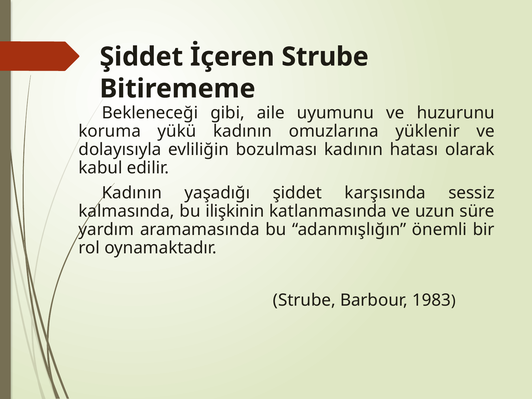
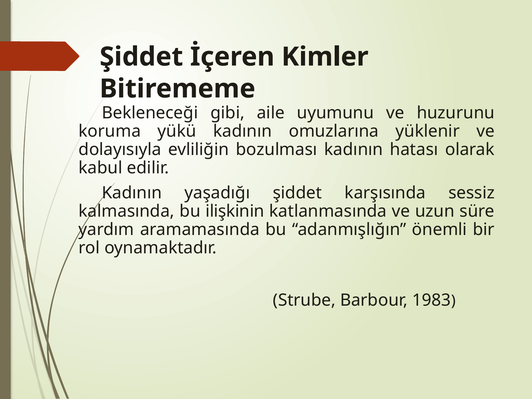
İçeren Strube: Strube -> Kimler (325, 57)
